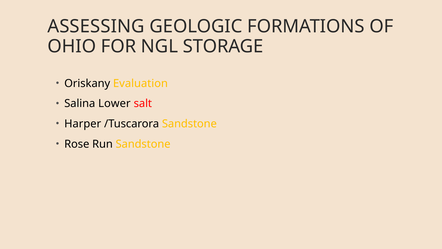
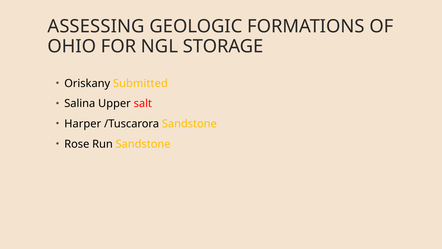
Evaluation: Evaluation -> Submitted (140, 83)
Lower: Lower -> Upper (114, 103)
